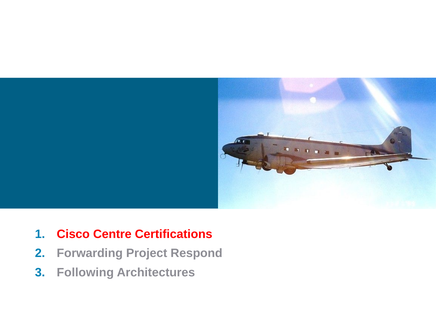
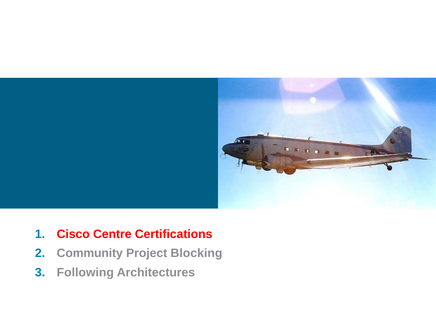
Forwarding: Forwarding -> Community (90, 253)
Respond: Respond -> Blocking (196, 253)
